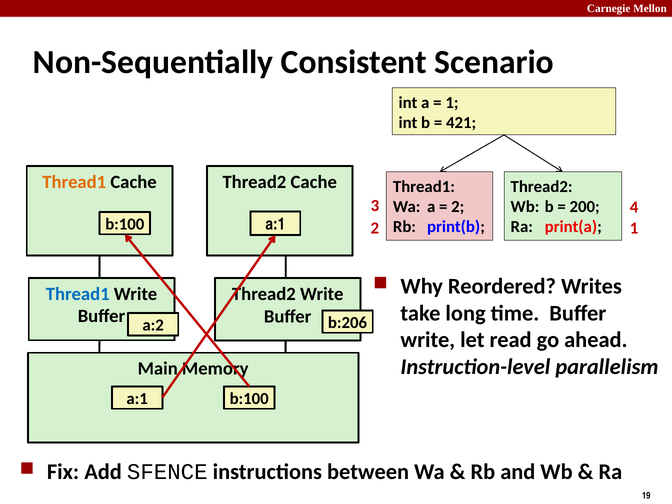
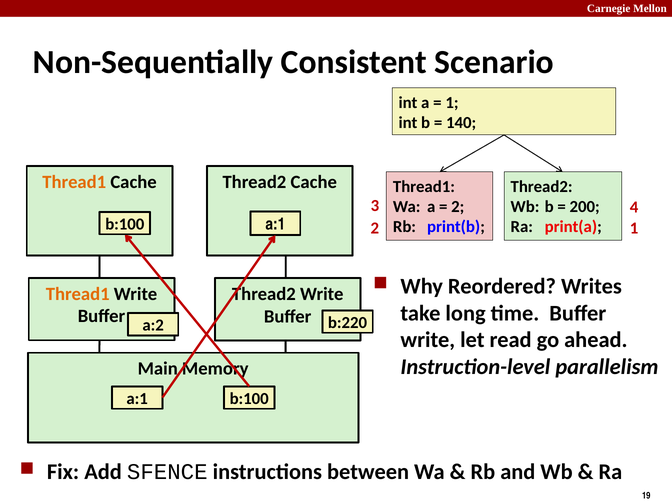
421: 421 -> 140 (461, 123)
Thread1 colour: blue -> orange (78, 294)
b:206: b:206 -> b:220 (348, 323)
